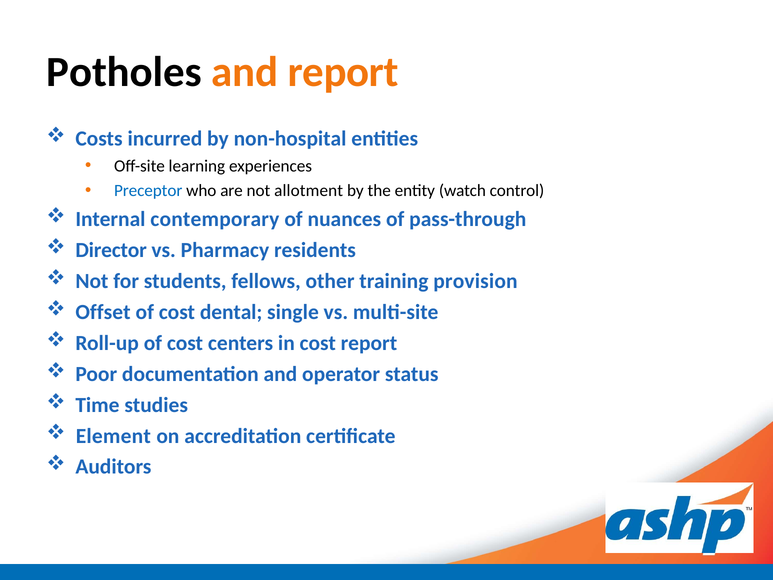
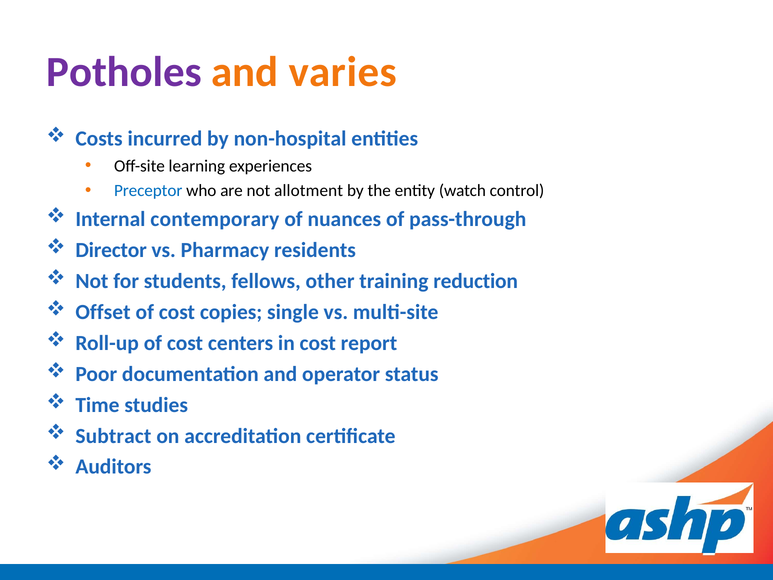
Potholes colour: black -> purple (124, 72)
and report: report -> varies (343, 72)
provision: provision -> reduction (476, 281)
dental: dental -> copies (231, 312)
Element: Element -> Subtract (113, 436)
